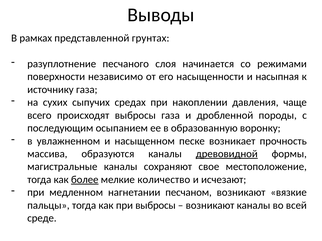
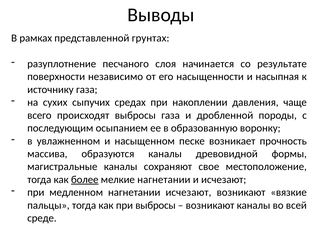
режимами: режимами -> результате (282, 64)
древовидной underline: present -> none (227, 154)
мелкие количество: количество -> нагнетании (164, 180)
нагнетании песчаном: песчаном -> исчезают (188, 193)
